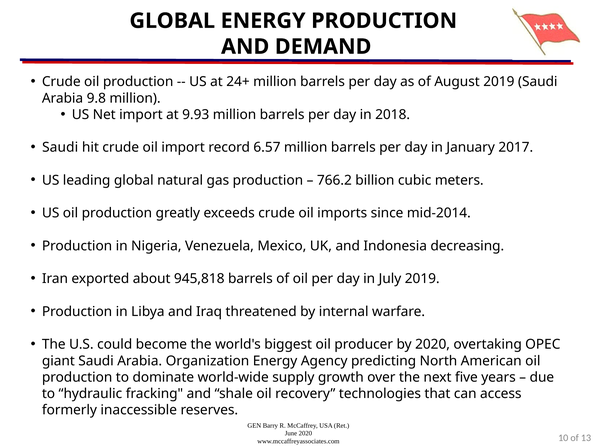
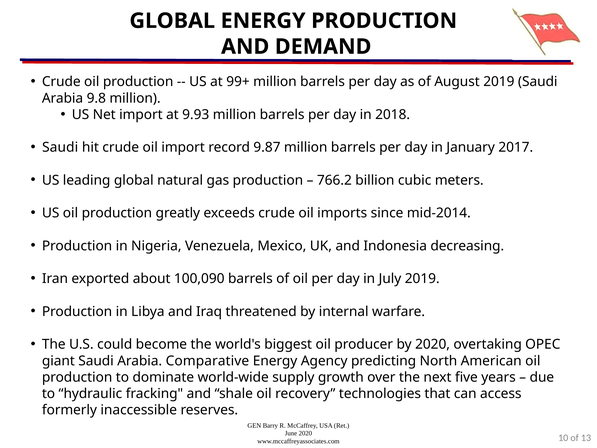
24+: 24+ -> 99+ (238, 82)
6.57: 6.57 -> 9.87 (267, 147)
945,818: 945,818 -> 100,090 (199, 279)
Organization: Organization -> Comparative (207, 361)
